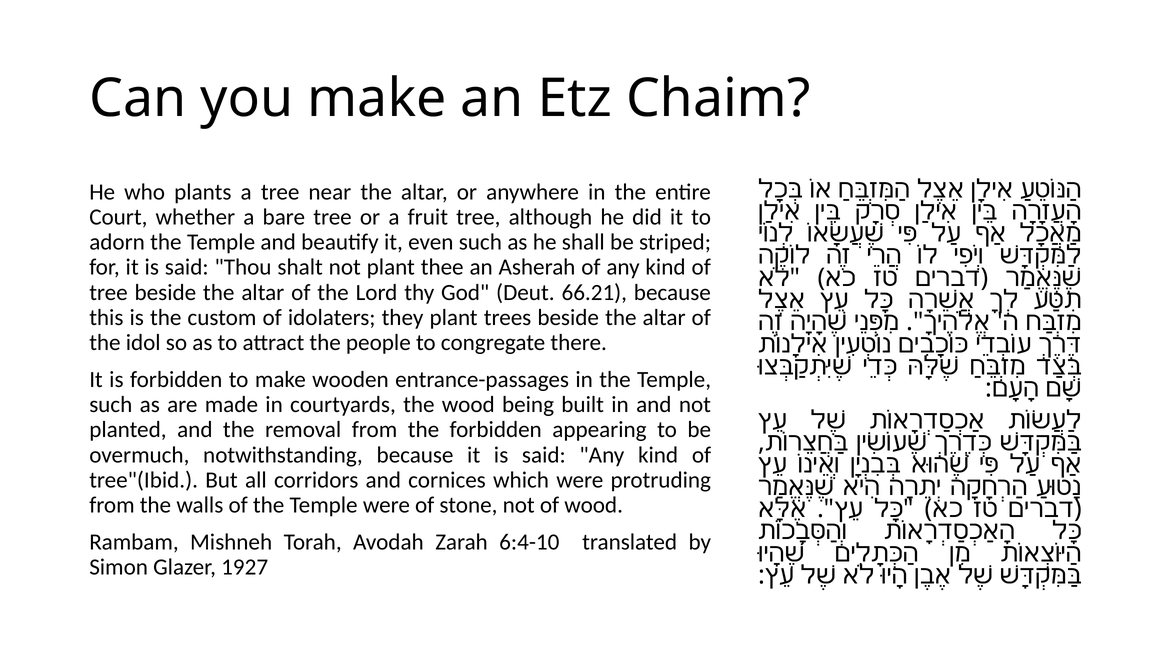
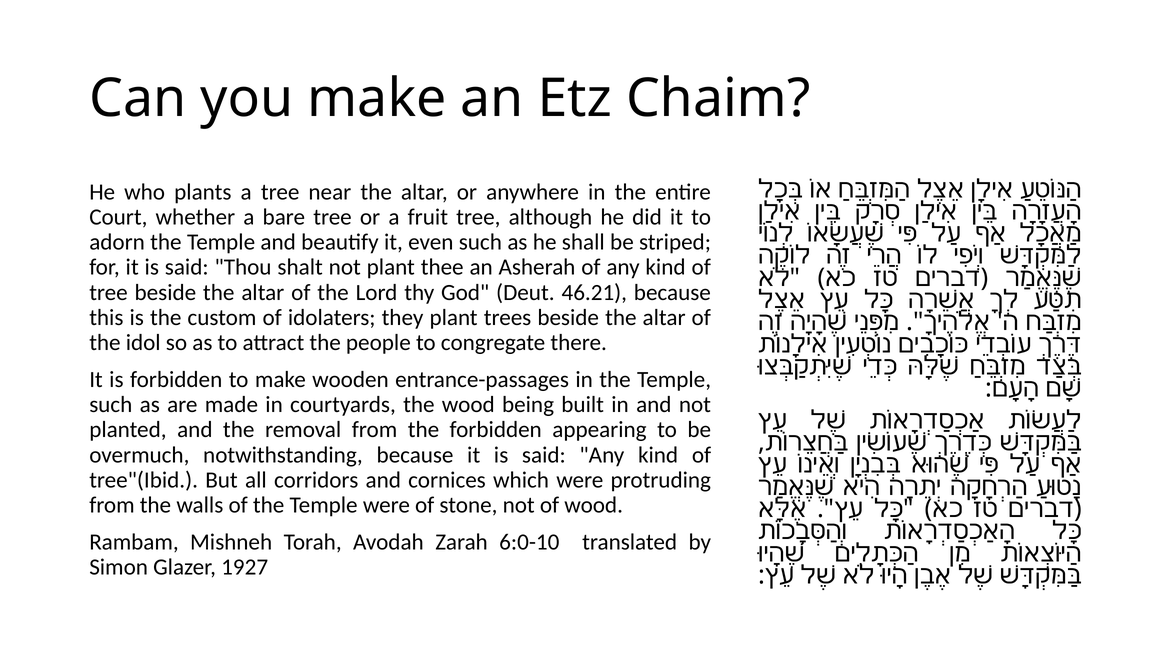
66.21: 66.21 -> 46.21 (594, 292)
6:4-10: 6:4-10 -> 6:0-10 (529, 542)
